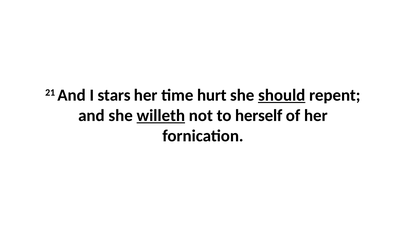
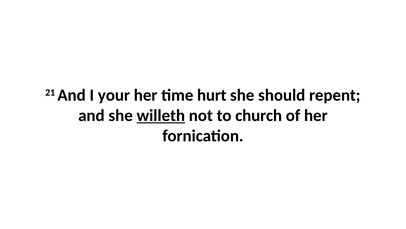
stars: stars -> your (114, 95)
should underline: present -> none (282, 95)
herself: herself -> church (259, 115)
